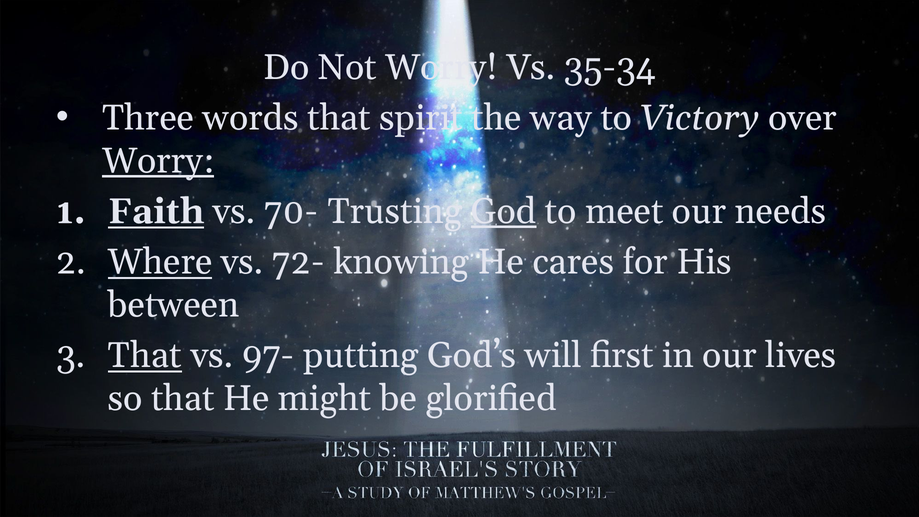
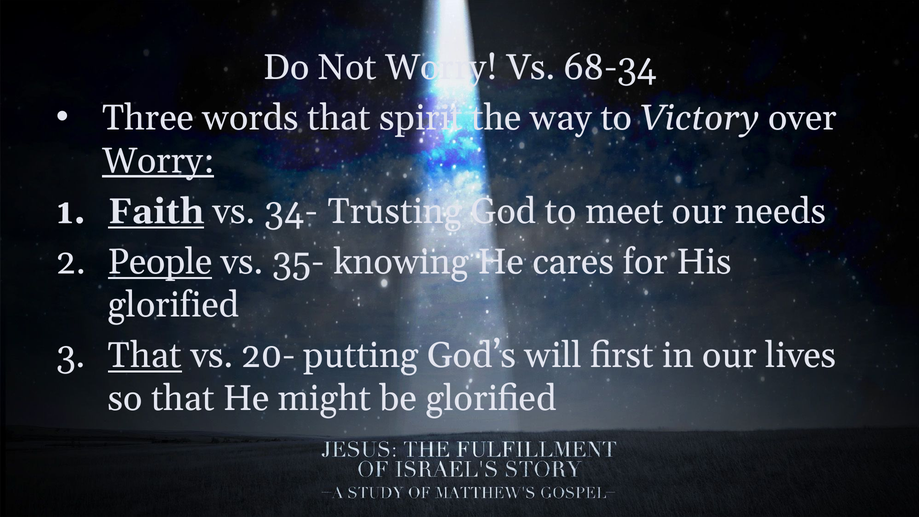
35-34: 35-34 -> 68-34 (610, 67)
70-: 70- -> 34- (291, 211)
God underline: present -> none (504, 211)
Where: Where -> People (160, 262)
72-: 72- -> 35- (298, 262)
between: between -> glorified (174, 305)
97-: 97- -> 20- (268, 355)
